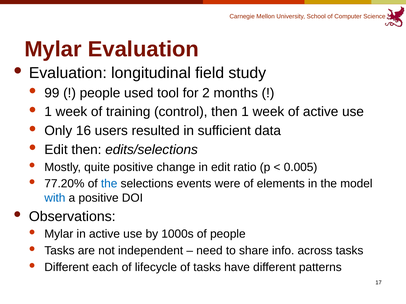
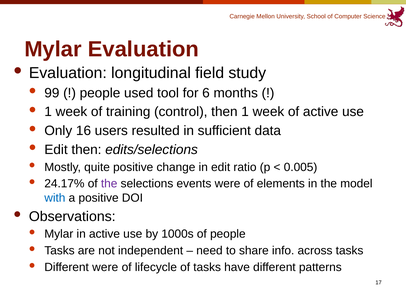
2: 2 -> 6 (206, 93)
77.20%: 77.20% -> 24.17% (64, 184)
the colour: blue -> purple (109, 184)
Different each: each -> were (105, 268)
